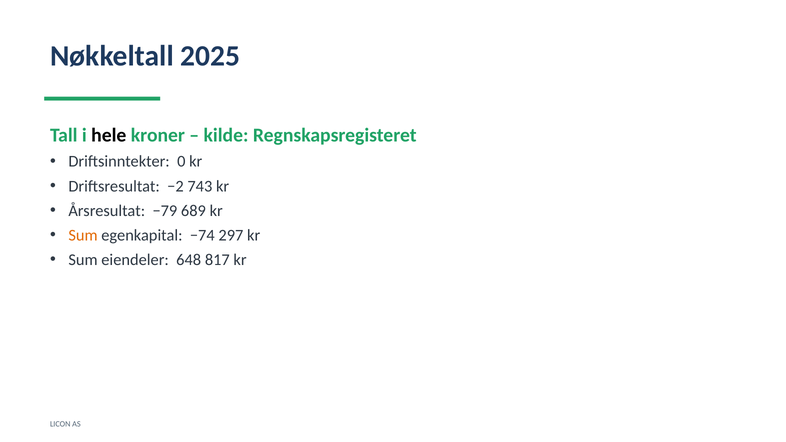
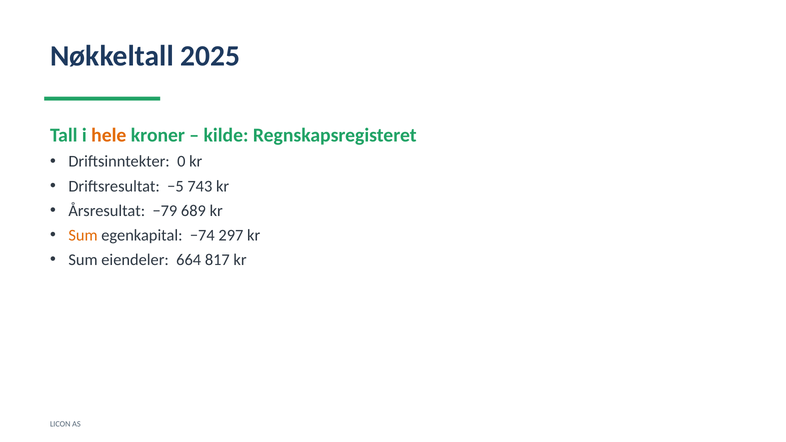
hele colour: black -> orange (109, 135)
−2: −2 -> −5 (175, 186)
648: 648 -> 664 (189, 260)
